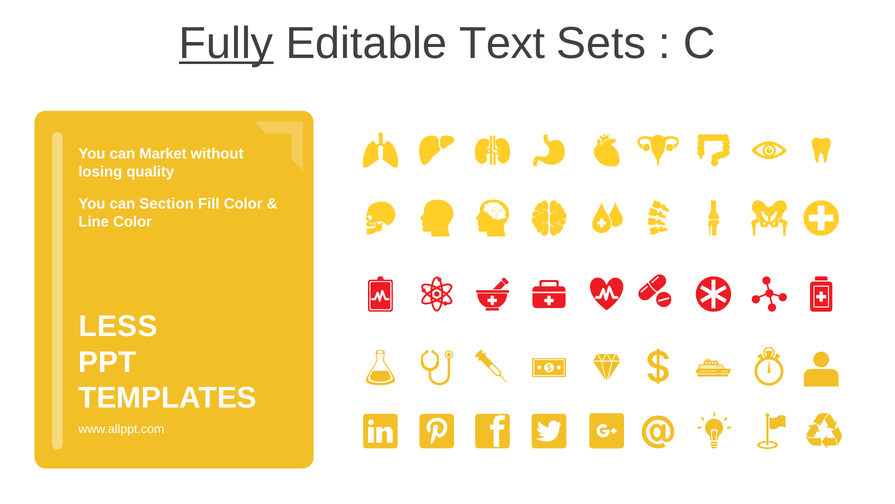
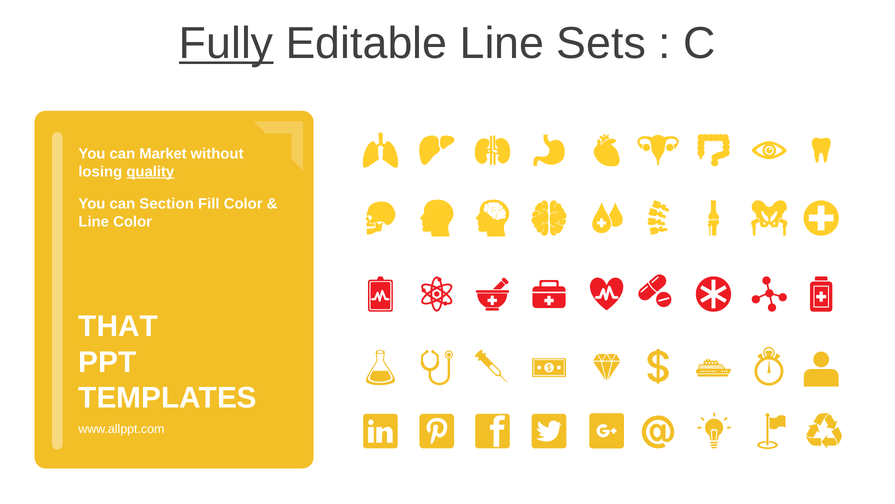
Editable Text: Text -> Line (502, 43)
quality underline: none -> present (150, 172)
LESS: LESS -> THAT (118, 326)
